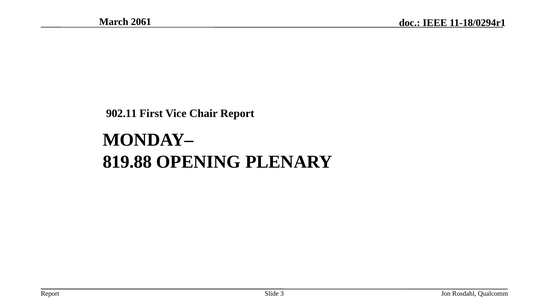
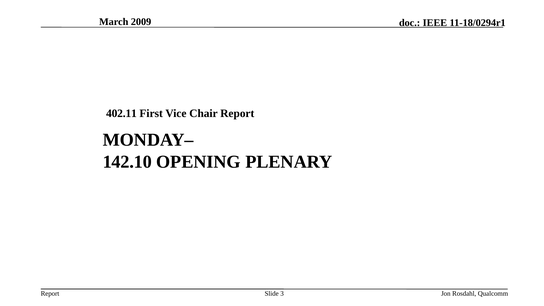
2061: 2061 -> 2009 (141, 22)
902.11: 902.11 -> 402.11 (121, 113)
819.88: 819.88 -> 142.10 (127, 162)
